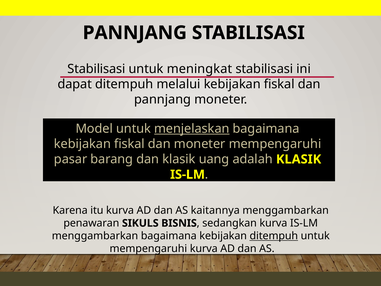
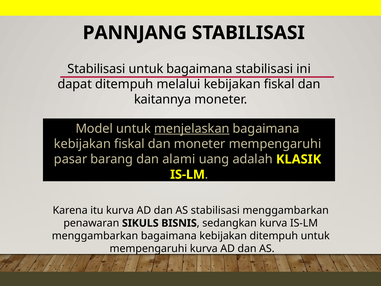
untuk meningkat: meningkat -> bagaimana (200, 69)
pannjang: pannjang -> kaitannya (163, 99)
dan klasik: klasik -> alami (179, 159)
AS kaitannya: kaitannya -> stabilisasi (215, 210)
ditempuh underline: present -> none (274, 236)
